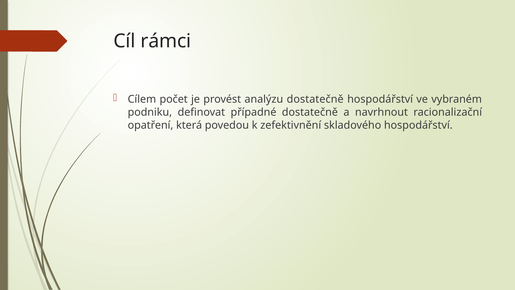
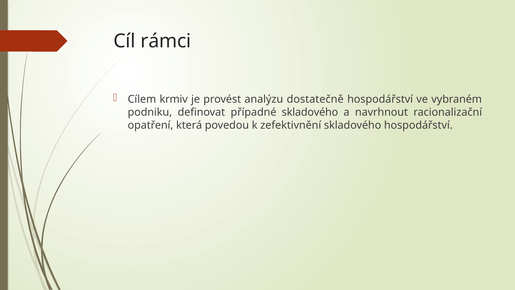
počet: počet -> krmiv (174, 99)
případné dostatečně: dostatečně -> skladového (310, 112)
